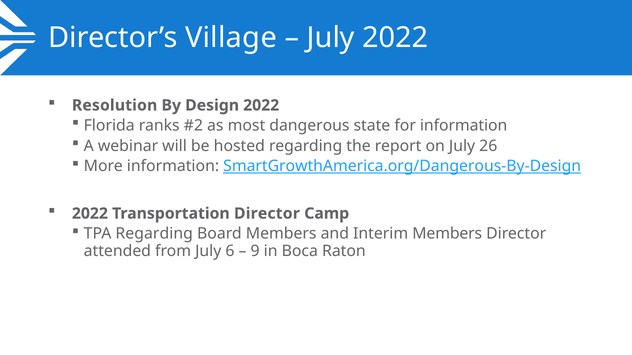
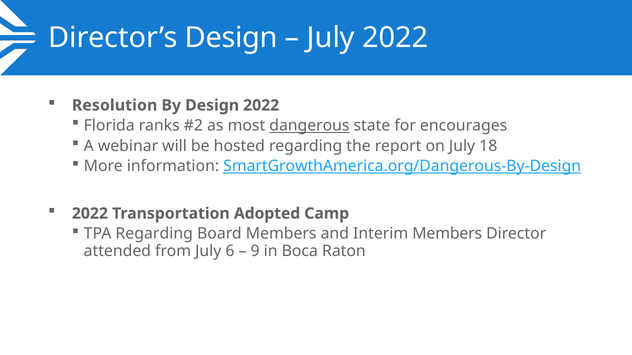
Director’s Village: Village -> Design (231, 38)
dangerous underline: none -> present (309, 126)
for information: information -> encourages (464, 126)
26: 26 -> 18 (488, 146)
Transportation Director: Director -> Adopted (267, 214)
